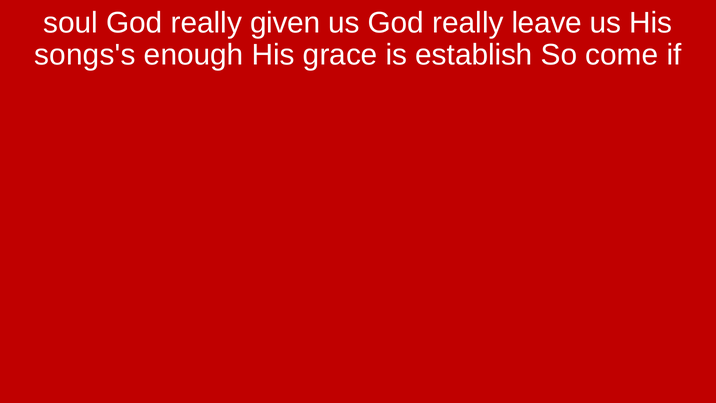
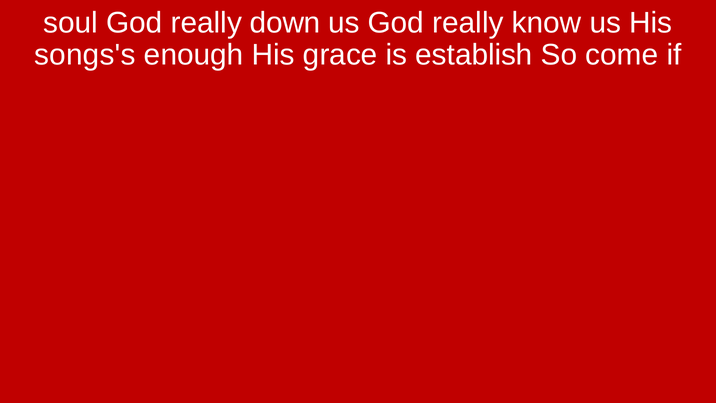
given: given -> down (285, 23)
leave: leave -> know (547, 23)
